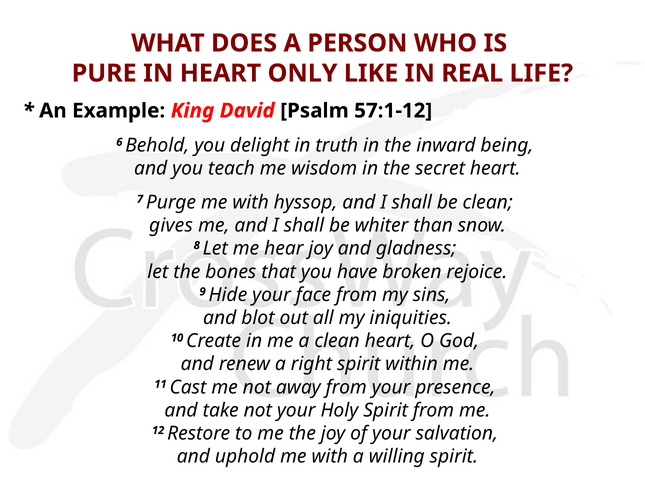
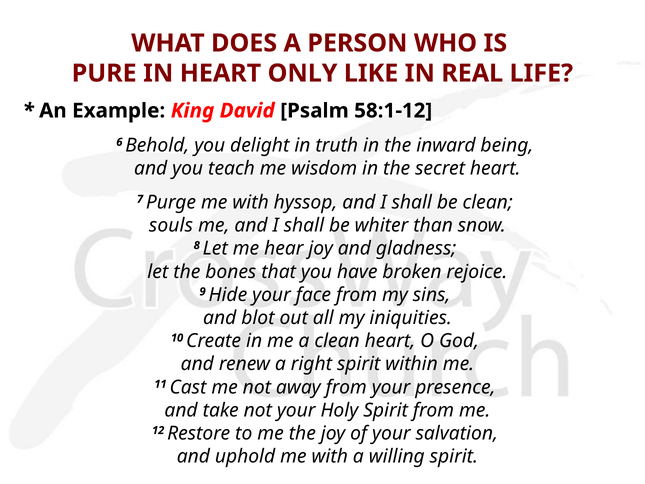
57:1-12: 57:1-12 -> 58:1-12 (393, 111)
gives: gives -> souls (171, 225)
